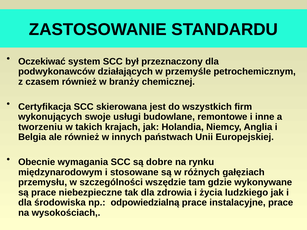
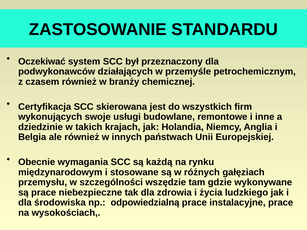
tworzeniu: tworzeniu -> dziedzinie (41, 127)
dobre: dobre -> każdą (159, 162)
